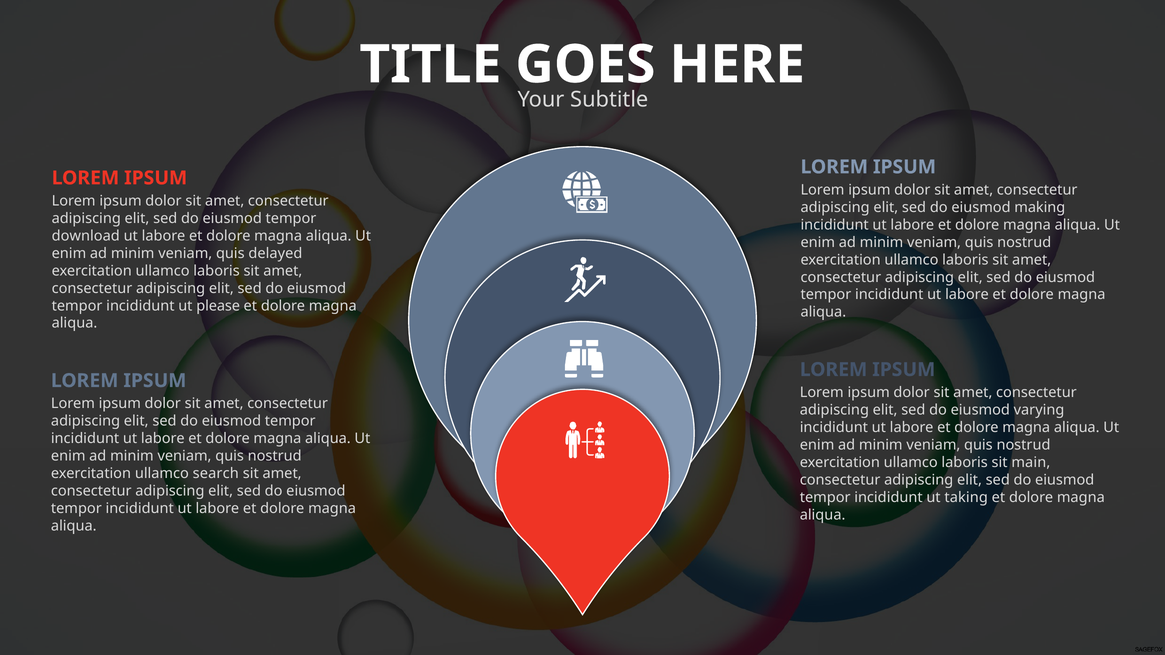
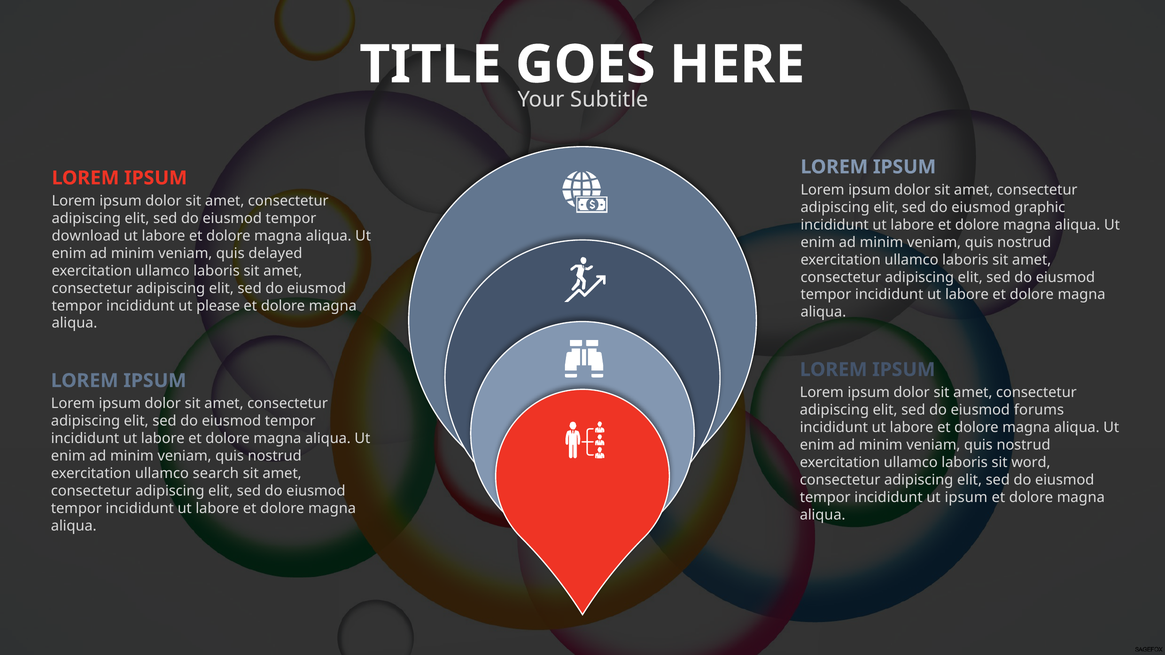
making: making -> graphic (1040, 207)
varying: varying -> forums (1039, 410)
main: main -> word (1031, 463)
ut taking: taking -> ipsum (966, 498)
